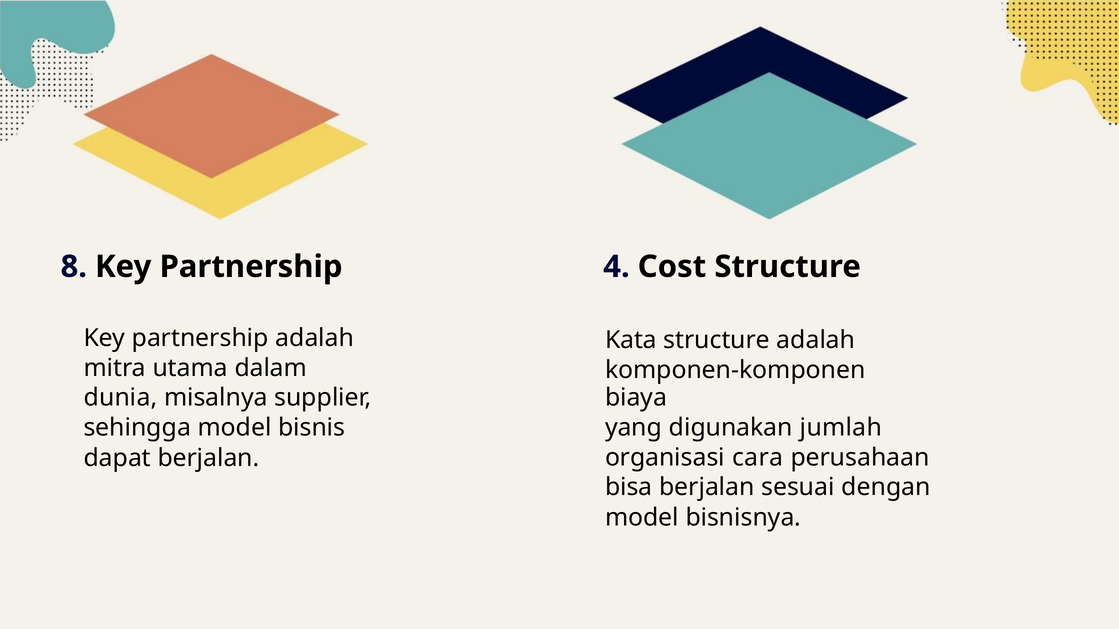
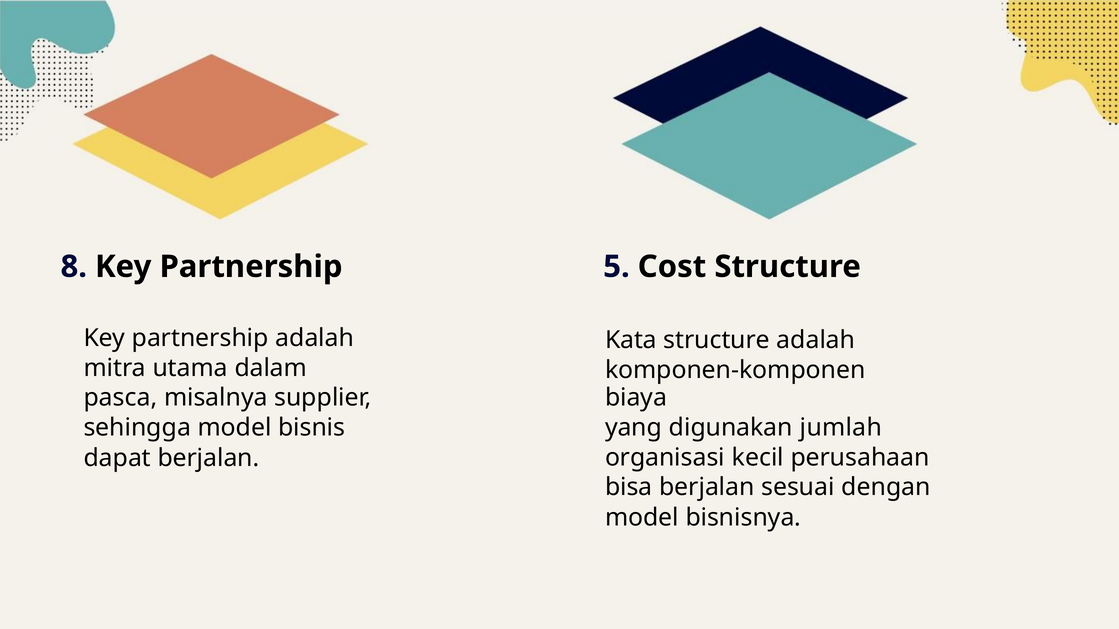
4: 4 -> 5 (616, 267)
dunia: dunia -> pasca (120, 398)
cara: cara -> kecil (758, 458)
